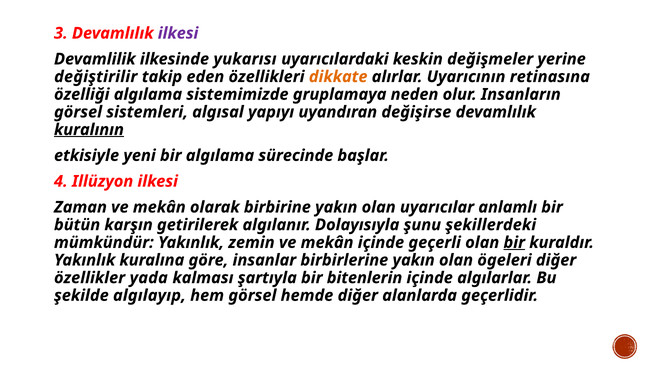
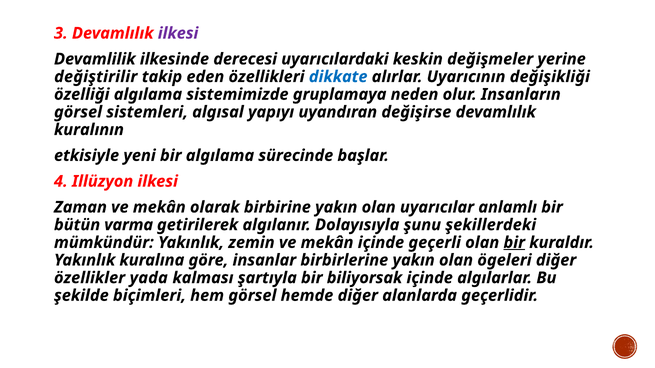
yukarısı: yukarısı -> derecesi (245, 59)
dikkate colour: orange -> blue (338, 77)
retinasına: retinasına -> değişikliği (550, 77)
kuralının underline: present -> none (89, 130)
karşın: karşın -> varma (129, 225)
bitenlerin: bitenlerin -> biliyorsak (365, 278)
algılayıp: algılayıp -> biçimleri (149, 296)
